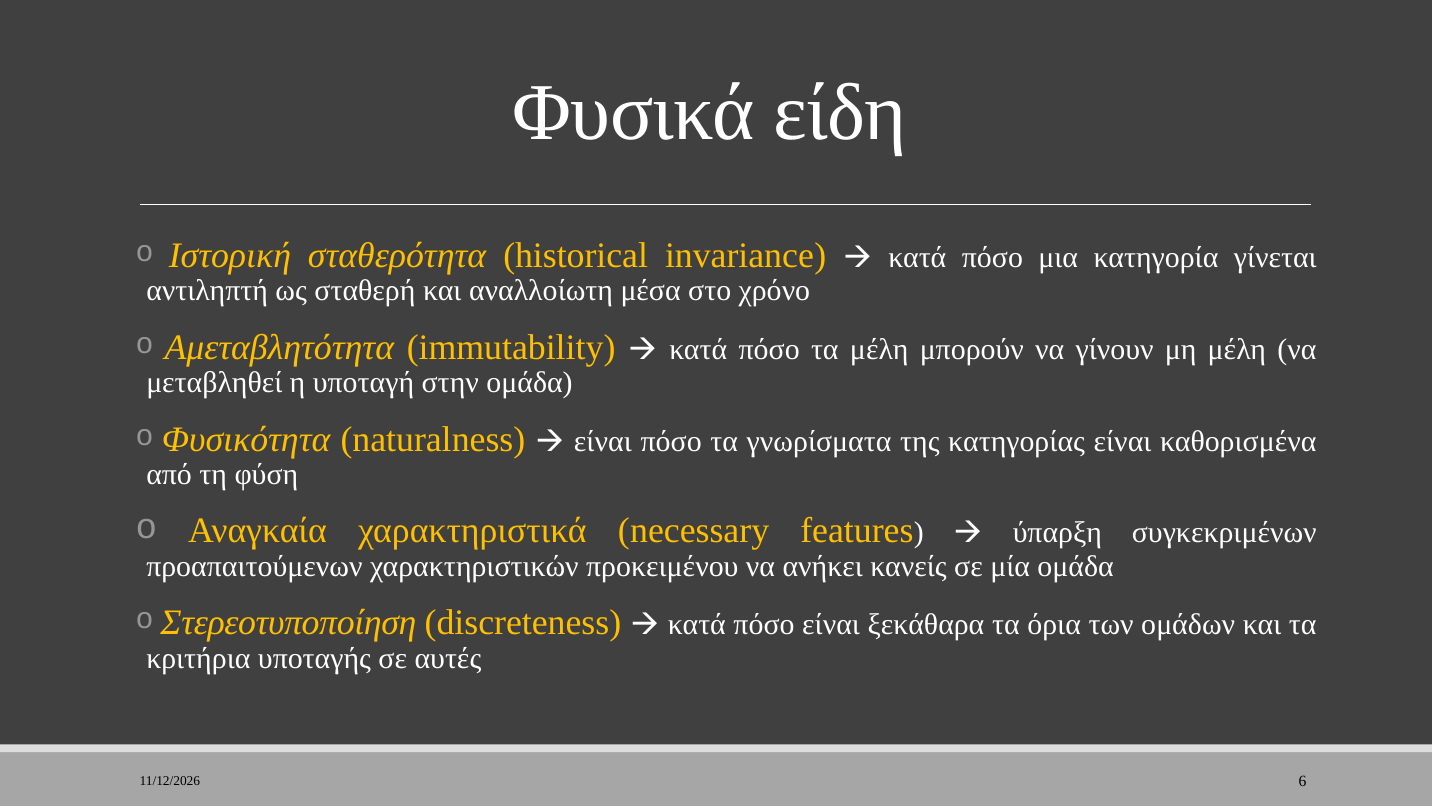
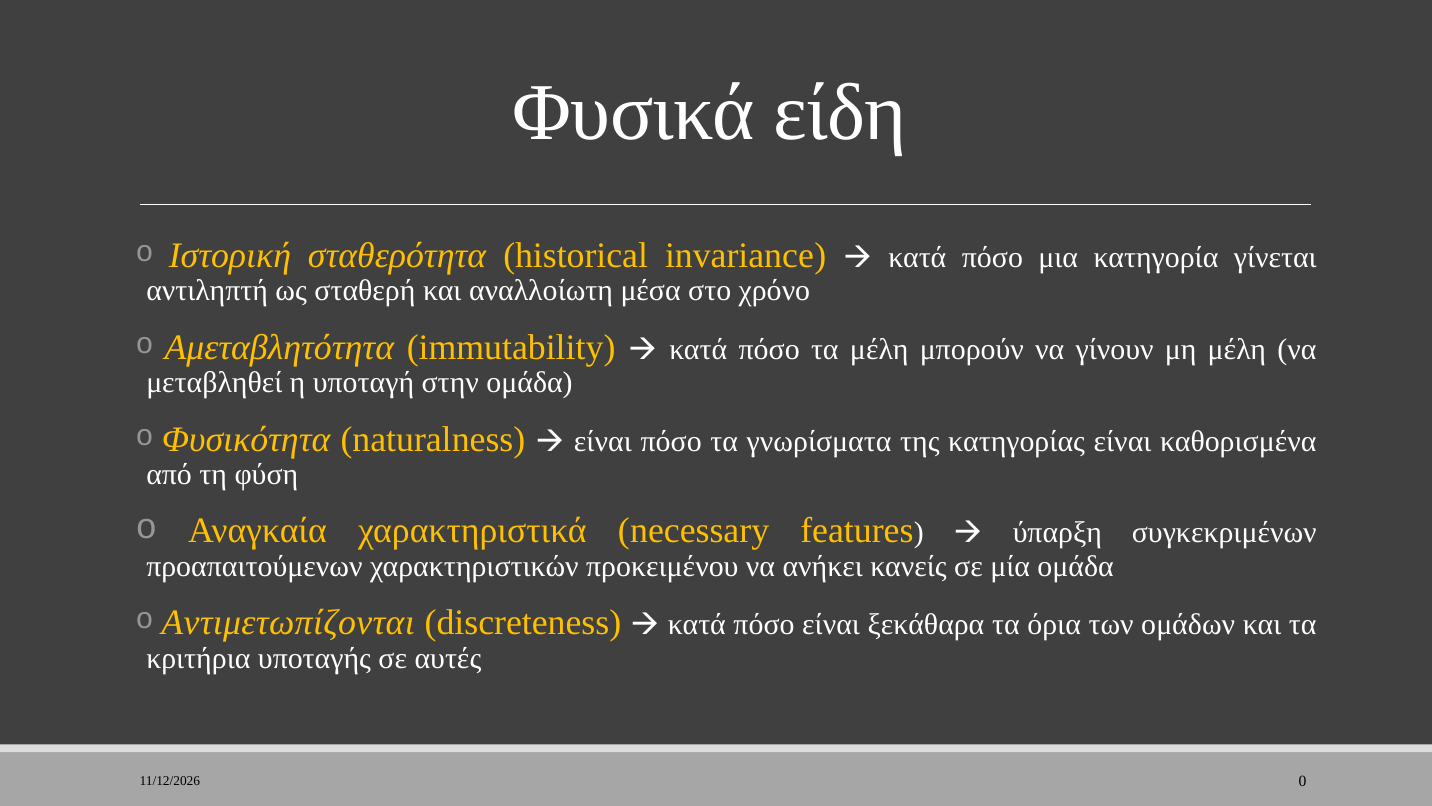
Στερεοτυποποίηση: Στερεοτυποποίηση -> Αντιμετωπίζονται (288, 623)
6: 6 -> 0 (1302, 781)
